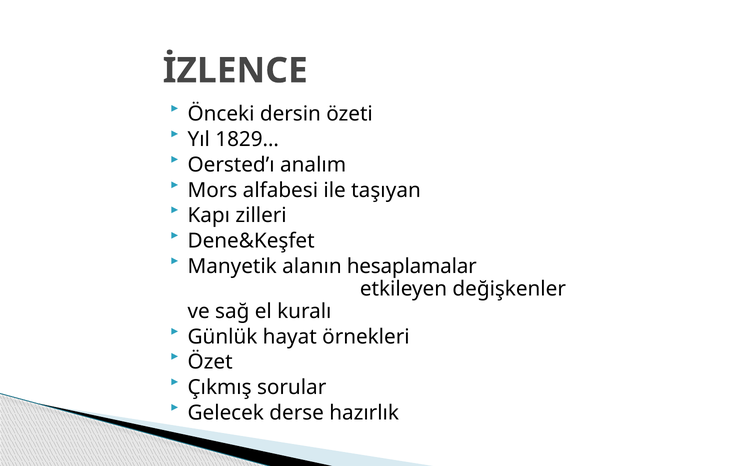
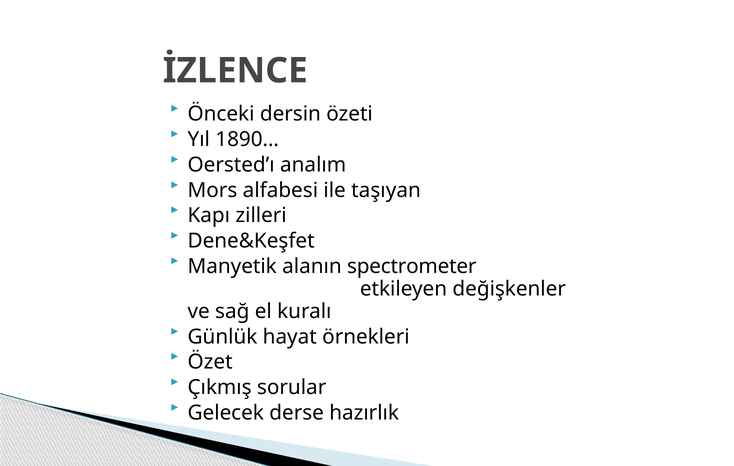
1829…: 1829… -> 1890… (247, 139)
hesaplamalar: hesaplamalar -> spectrometer (412, 267)
